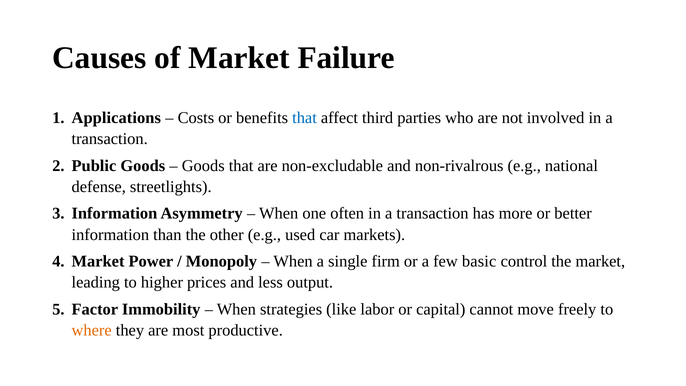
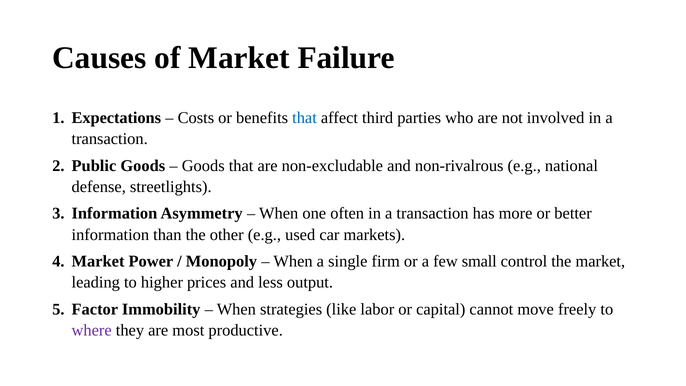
Applications: Applications -> Expectations (116, 118)
basic: basic -> small (479, 261)
where colour: orange -> purple (92, 330)
